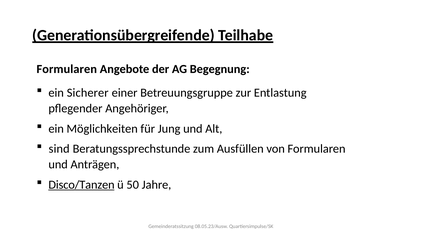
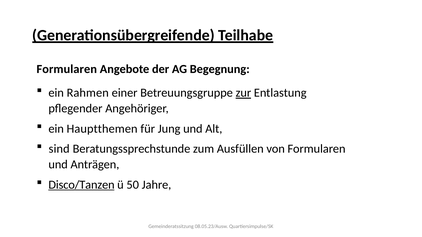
Sicherer: Sicherer -> Rahmen (88, 93)
zur underline: none -> present (243, 93)
Möglichkeiten: Möglichkeiten -> Hauptthemen (102, 129)
